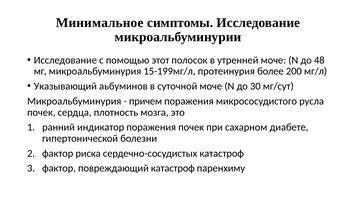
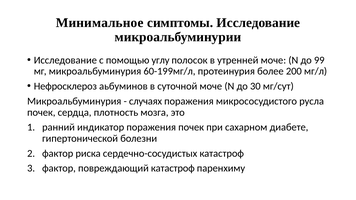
этот: этот -> углу (160, 60)
48: 48 -> 99 (319, 60)
15-199мг/л: 15-199мг/л -> 60-199мг/л (169, 71)
Указывающий: Указывающий -> Нефросклероз (65, 86)
причем: причем -> случаях (146, 101)
